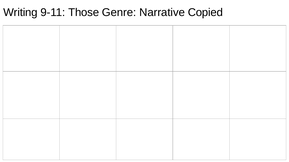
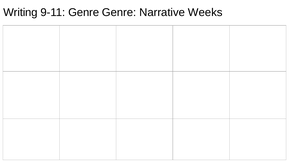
9-11 Those: Those -> Genre (84, 13)
Copied: Copied -> Weeks (205, 13)
